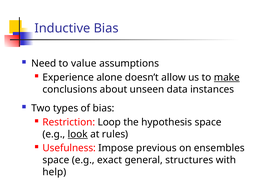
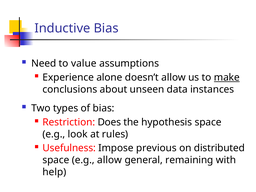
Loop: Loop -> Does (109, 122)
look underline: present -> none (78, 134)
ensembles: ensembles -> distributed (219, 148)
e.g exact: exact -> allow (110, 160)
structures: structures -> remaining (189, 160)
